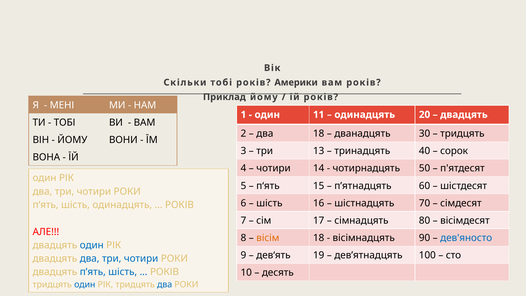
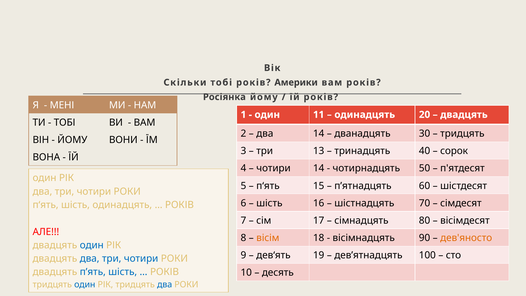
Приклад: Приклад -> Росіянка (224, 97)
два 18: 18 -> 14 (319, 134)
дев'яносто colour: blue -> orange (466, 238)
